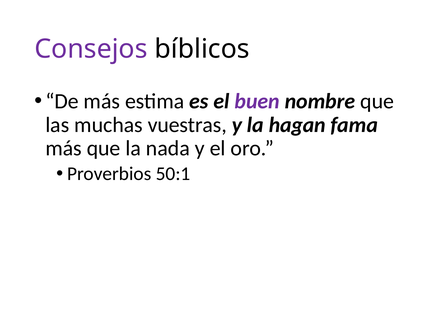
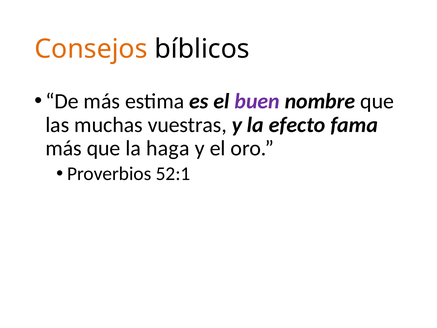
Consejos colour: purple -> orange (91, 49)
hagan: hagan -> efecto (297, 125)
nada: nada -> haga (168, 148)
50:1: 50:1 -> 52:1 (173, 174)
